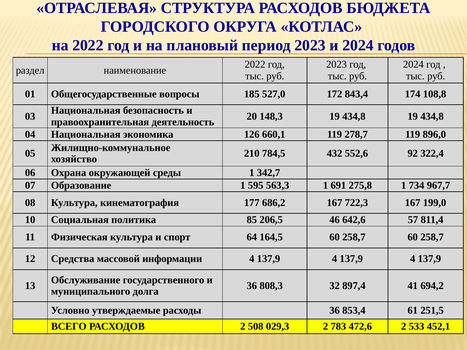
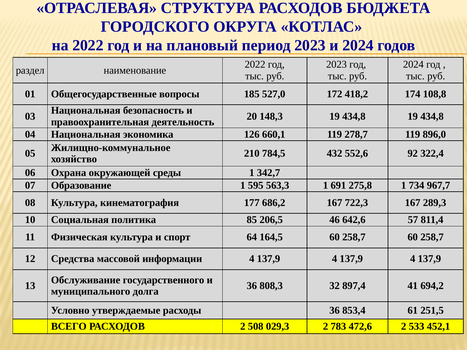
843,4: 843,4 -> 418,2 (356, 94)
199,0: 199,0 -> 289,3 (435, 203)
